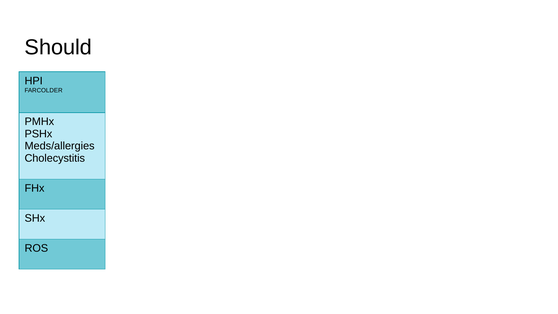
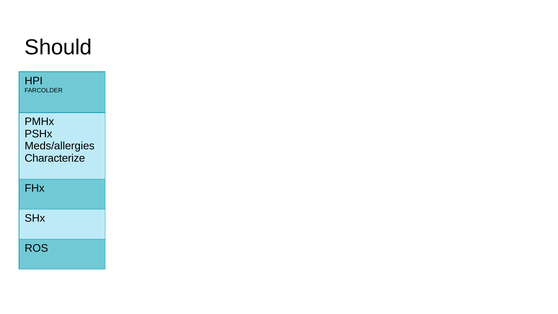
Cholecystitis: Cholecystitis -> Characterize (55, 158)
